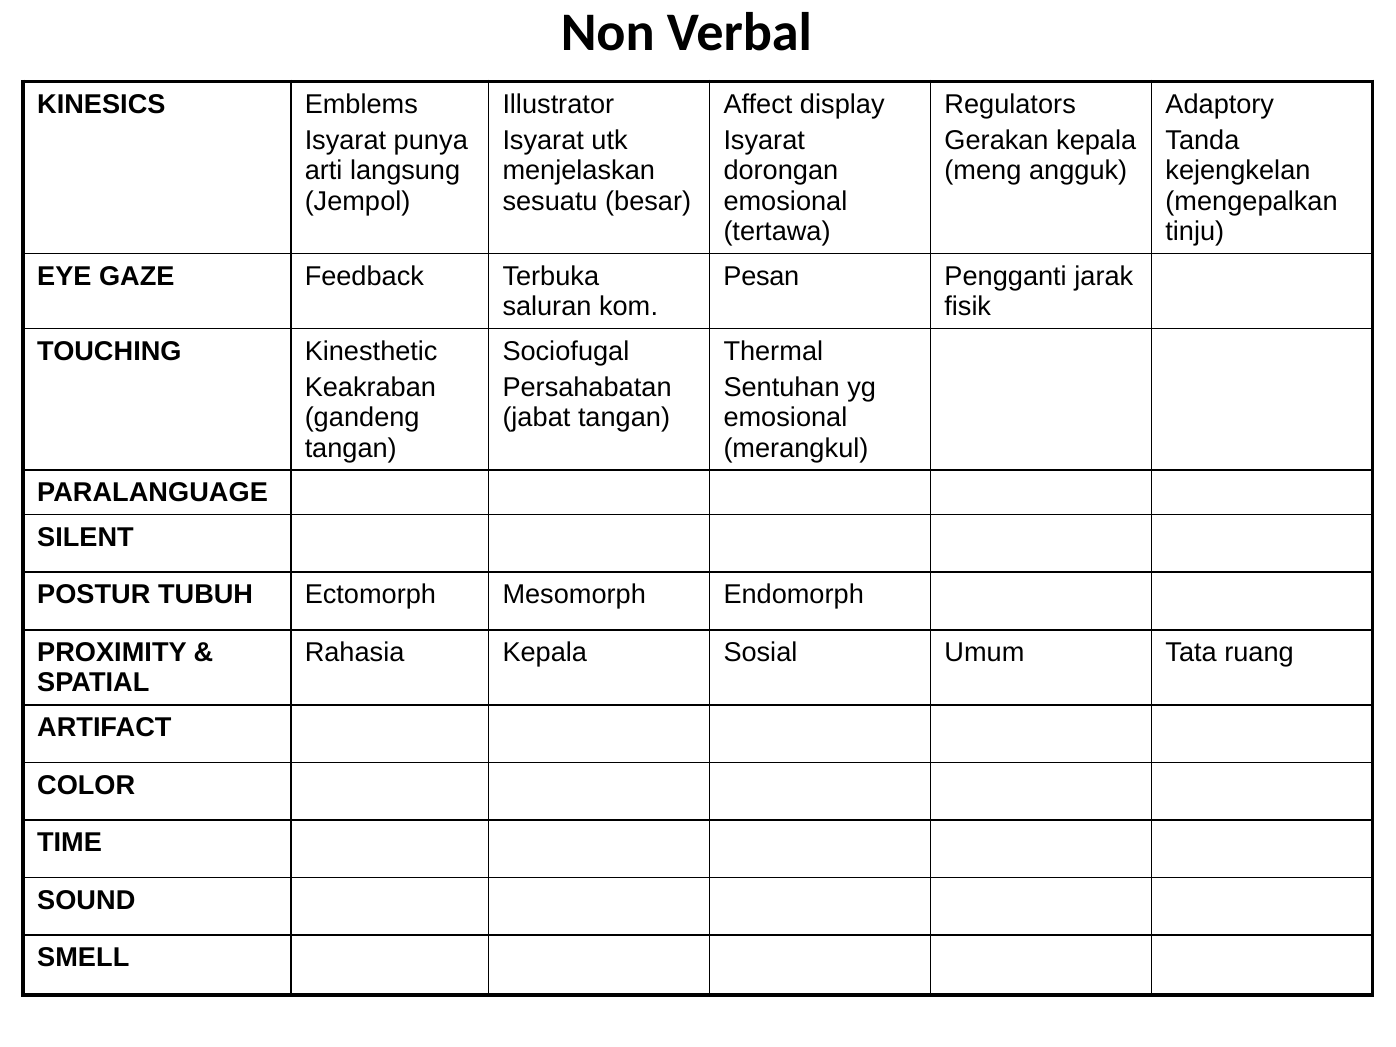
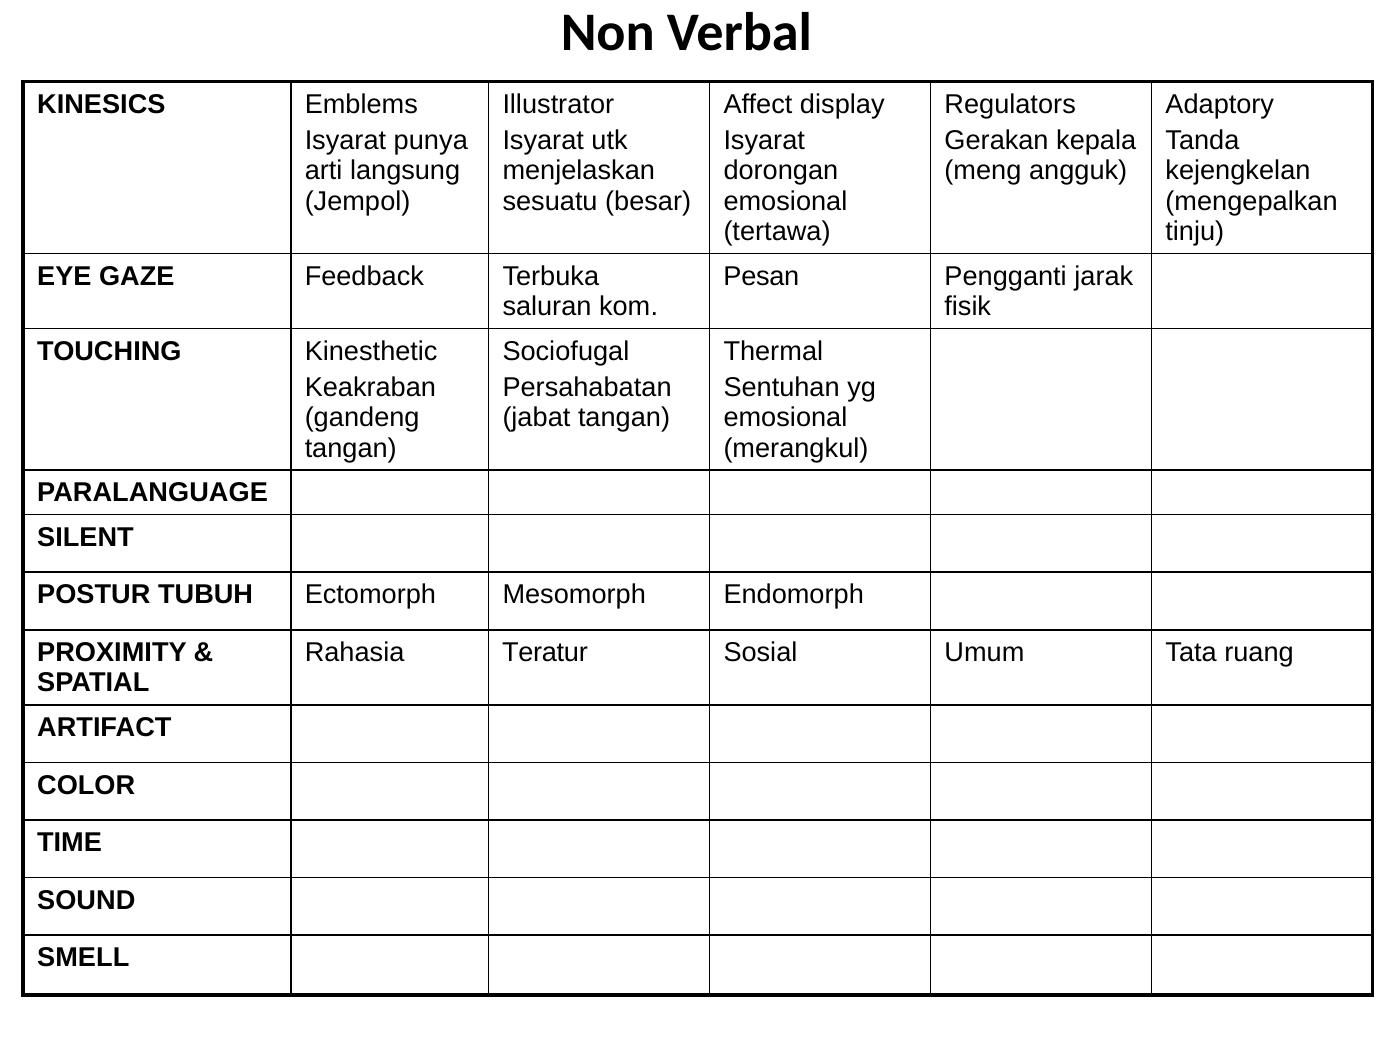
Rahasia Kepala: Kepala -> Teratur (545, 652)
